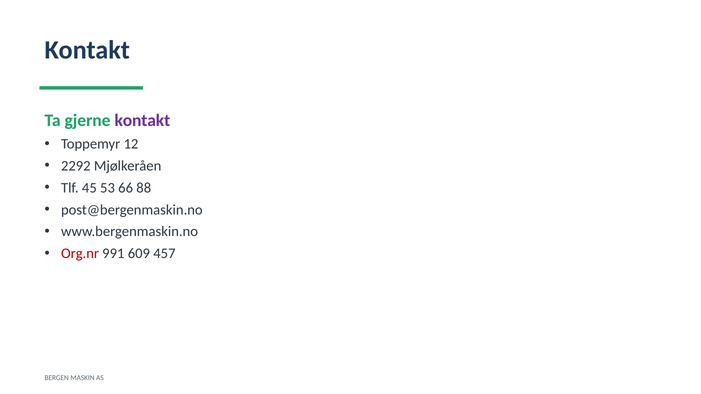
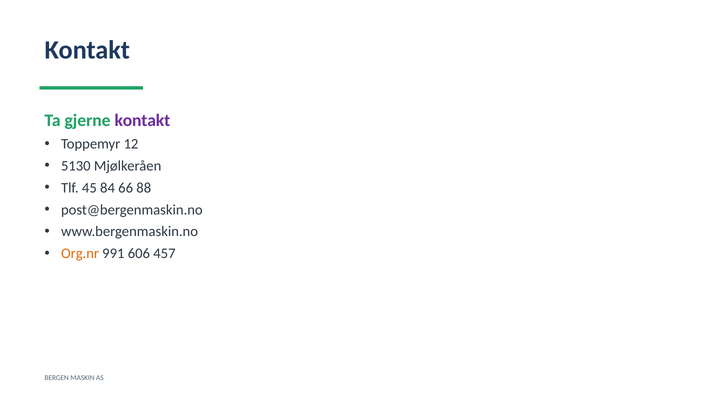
2292: 2292 -> 5130 (76, 166)
53: 53 -> 84 (107, 188)
Org.nr colour: red -> orange (80, 254)
609: 609 -> 606 (139, 254)
